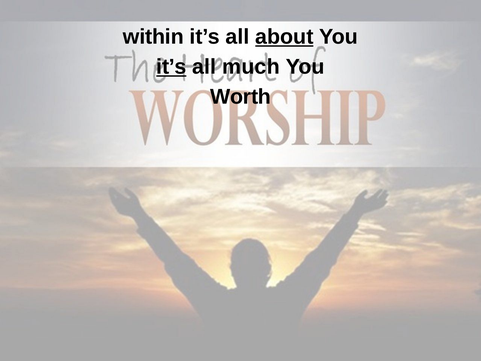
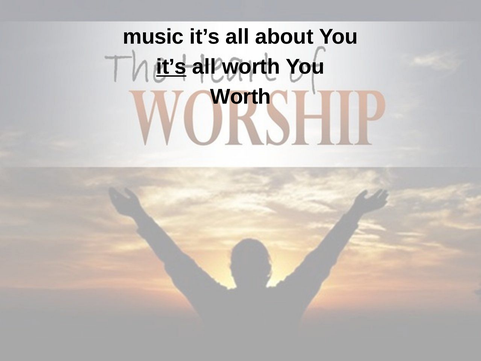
within: within -> music (153, 37)
about underline: present -> none (284, 37)
all much: much -> worth (251, 67)
